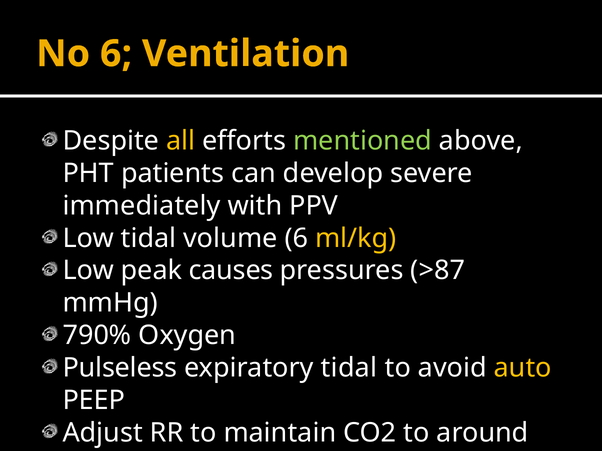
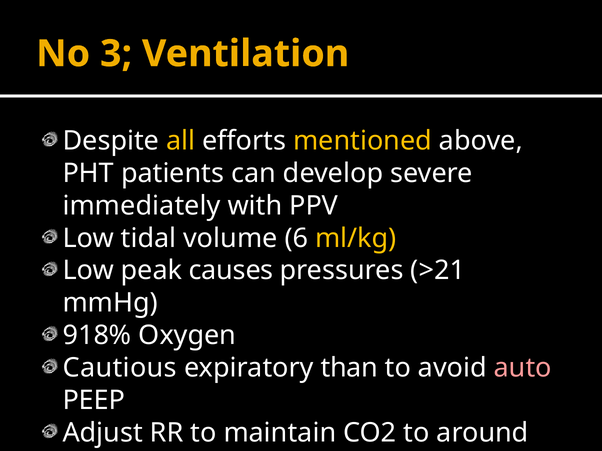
No 6: 6 -> 3 (116, 54)
mentioned colour: light green -> yellow (363, 141)
>87: >87 -> >21 (438, 271)
790%: 790% -> 918% (97, 336)
Pulseless: Pulseless -> Cautious (120, 368)
expiratory tidal: tidal -> than (349, 368)
auto colour: yellow -> pink (523, 368)
